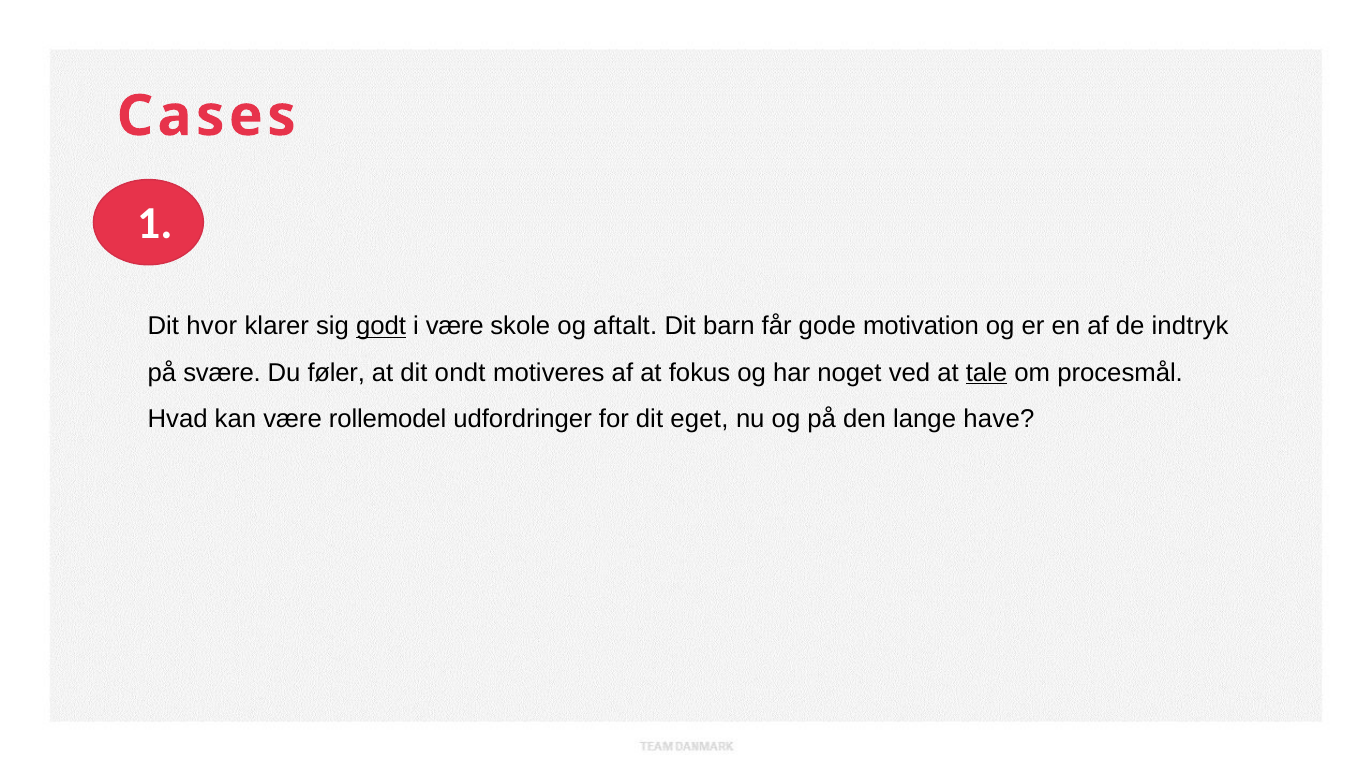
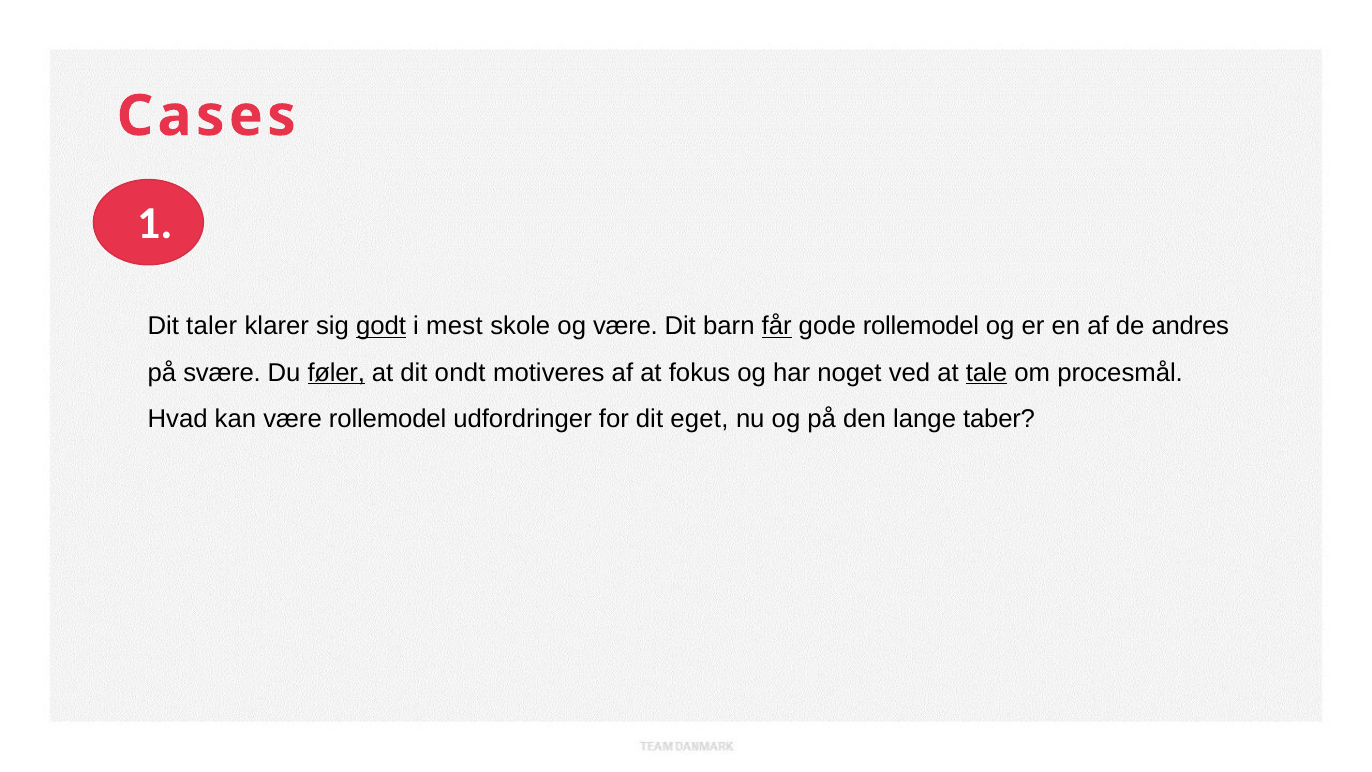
hvor: hvor -> taler (212, 326)
i være: være -> mest (454, 326)
og aftalt: aftalt -> være (625, 326)
får underline: none -> present (777, 326)
gode motivation: motivation -> rollemodel (921, 326)
indtryk: indtryk -> andres (1190, 326)
føler underline: none -> present (336, 372)
have: have -> taber (999, 419)
